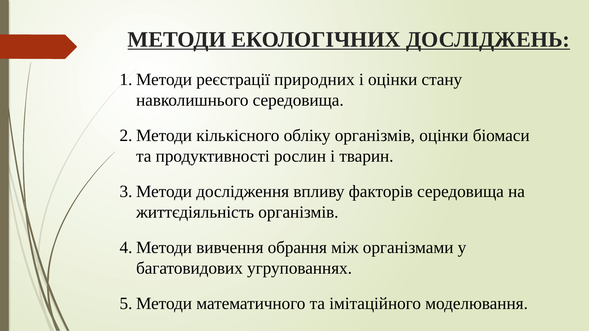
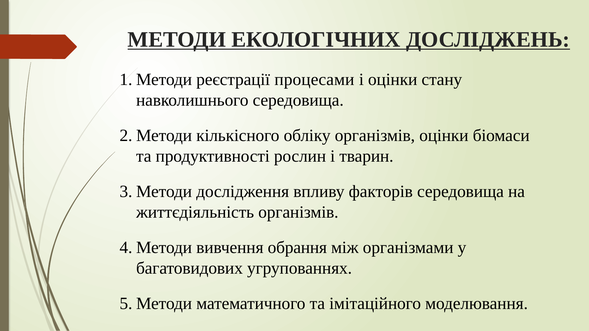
природних: природних -> процесами (314, 80)
